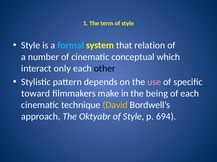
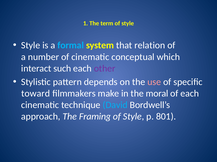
only: only -> such (62, 69)
other colour: black -> purple (105, 69)
being: being -> moral (157, 94)
David colour: yellow -> light blue (115, 105)
Oktyabr: Oktyabr -> Framing (95, 117)
694: 694 -> 801 (166, 117)
